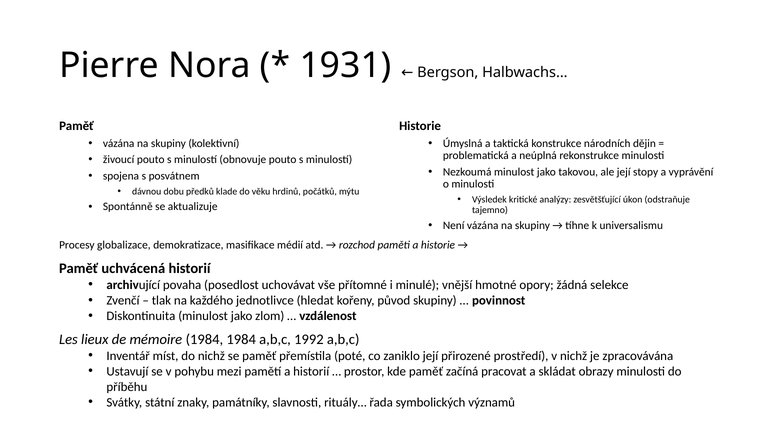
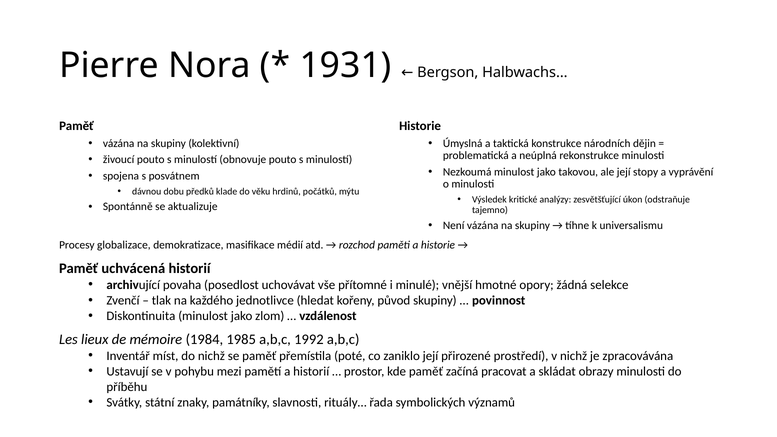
1984 1984: 1984 -> 1985 (241, 339)
